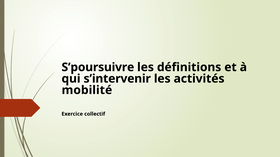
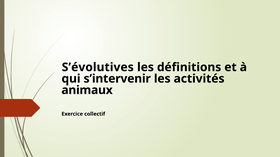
S’poursuivre: S’poursuivre -> S’évolutives (98, 67)
mobilité: mobilité -> animaux (87, 90)
